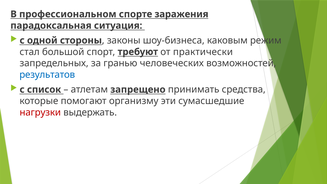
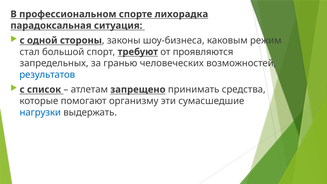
заражения: заражения -> лихорадка (181, 14)
практически: практически -> проявляются (203, 52)
нагрузки colour: red -> blue (40, 112)
